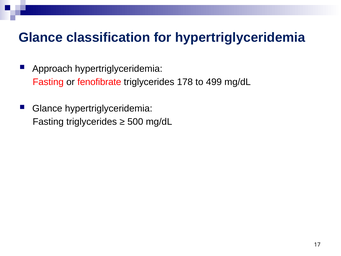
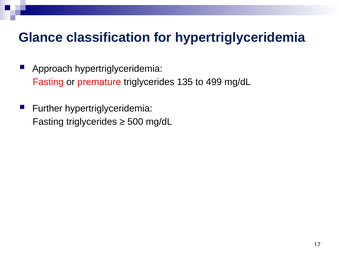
fenofibrate: fenofibrate -> premature (99, 82)
178: 178 -> 135 (185, 82)
Glance: Glance -> Further (47, 108)
